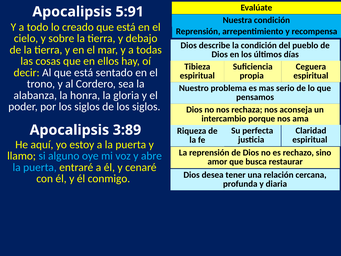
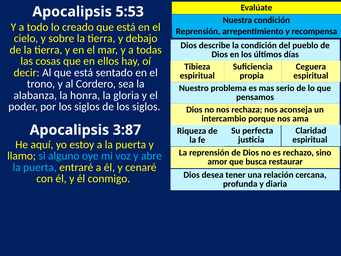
5:91: 5:91 -> 5:53 (130, 12)
3:89: 3:89 -> 3:87 (127, 130)
